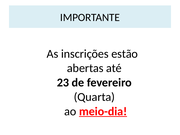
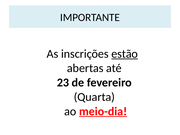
estão underline: none -> present (125, 54)
